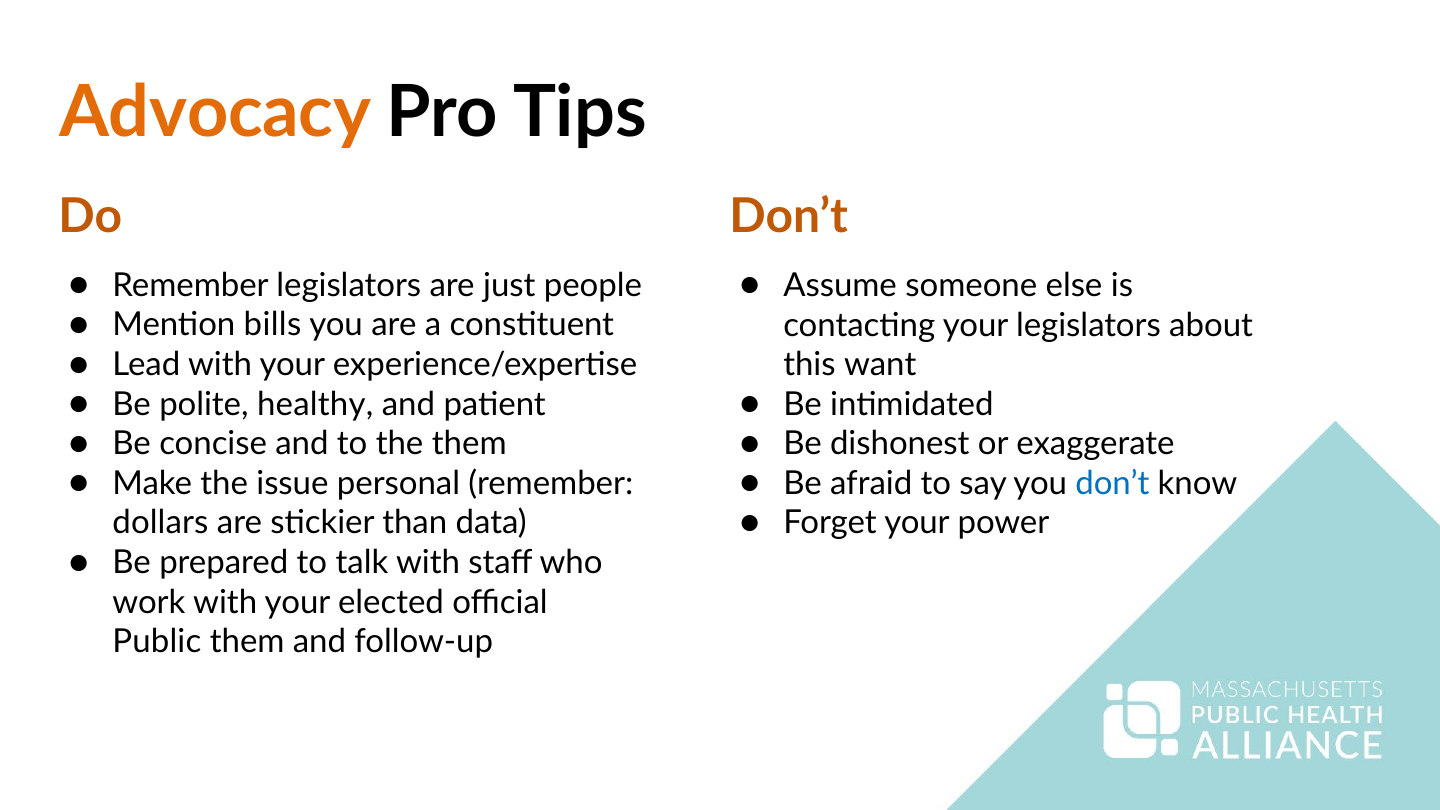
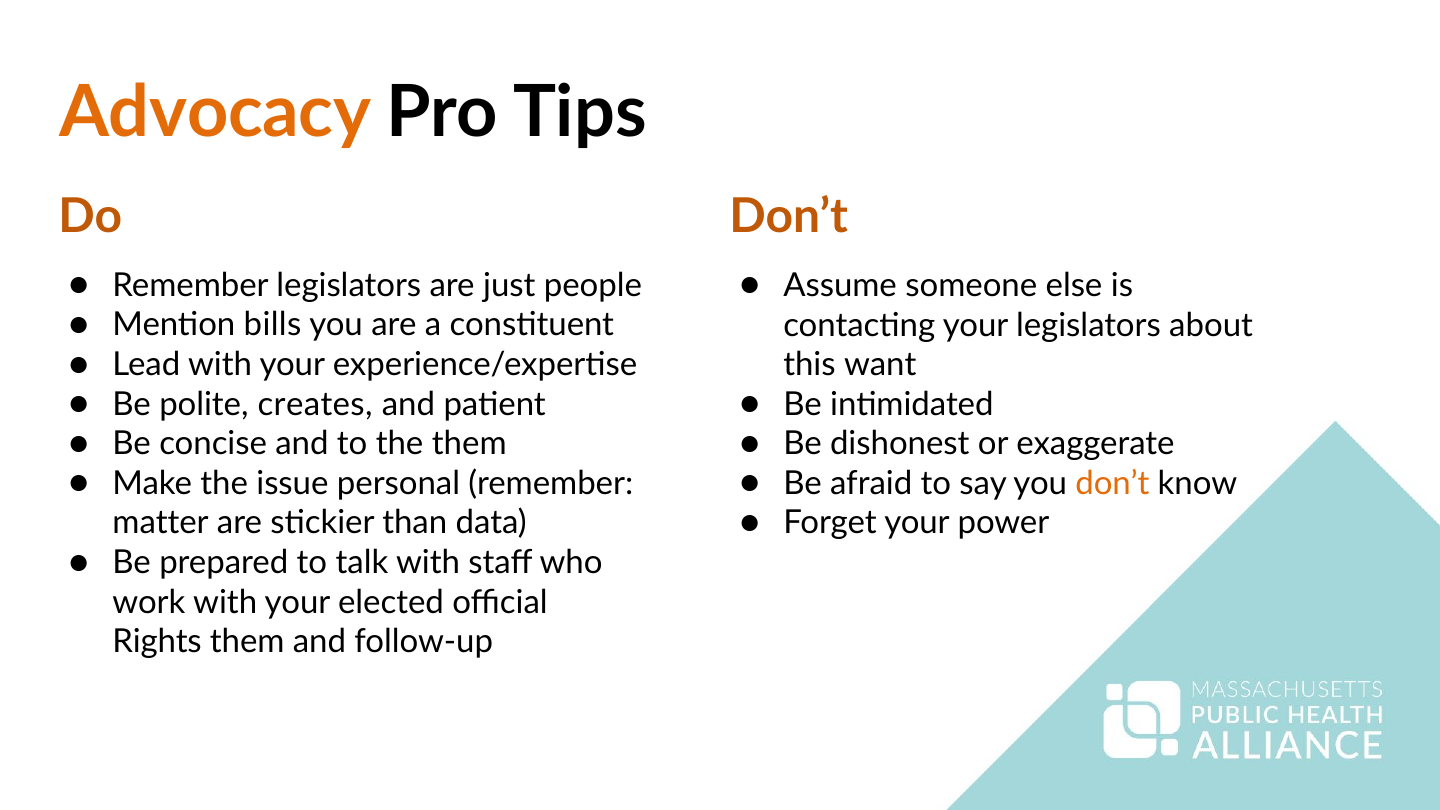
healthy: healthy -> creates (315, 404)
don’t colour: blue -> orange (1112, 483)
dollars: dollars -> matter (161, 523)
Public: Public -> Rights (157, 642)
